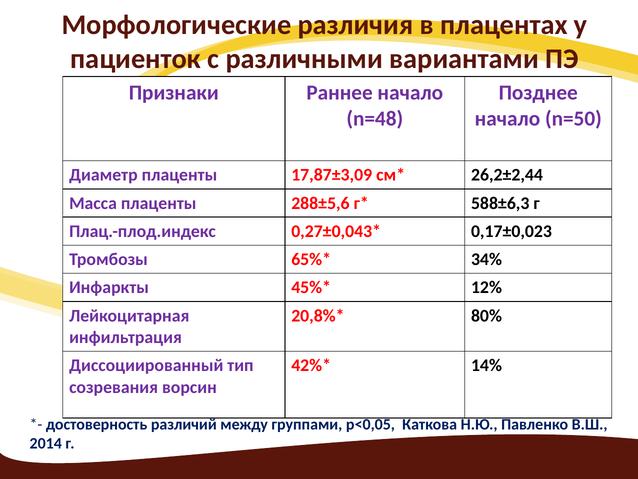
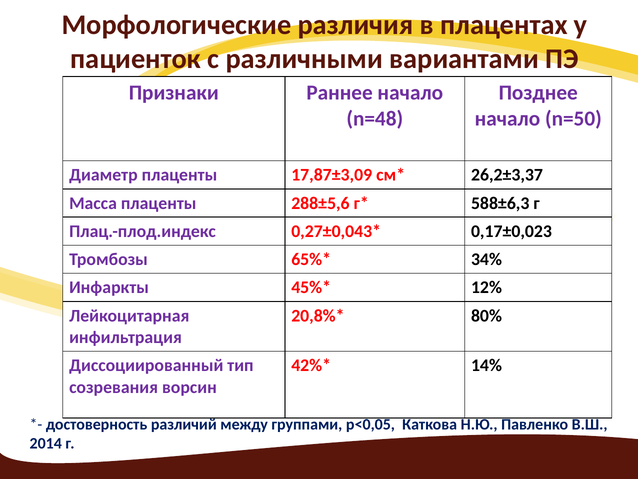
26,2±2,44: 26,2±2,44 -> 26,2±3,37 (507, 175)
